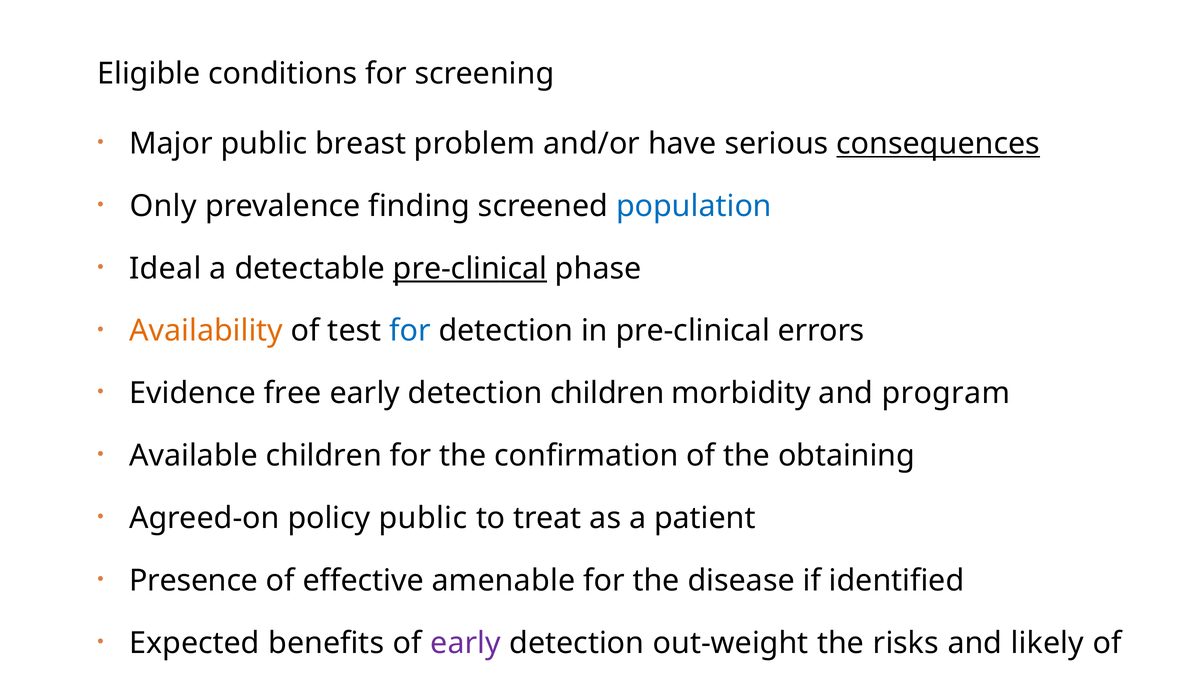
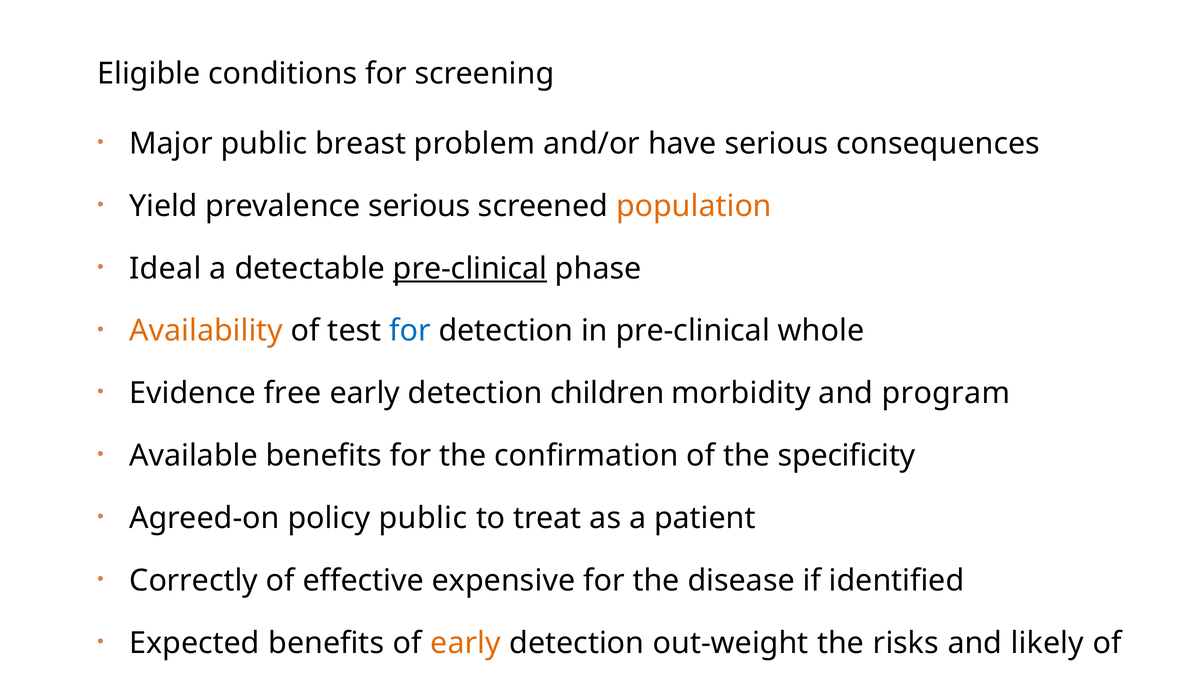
consequences underline: present -> none (938, 144)
Only: Only -> Yield (163, 206)
prevalence finding: finding -> serious (419, 206)
population colour: blue -> orange (694, 206)
errors: errors -> whole (821, 331)
Available children: children -> benefits (324, 456)
obtaining: obtaining -> specificity (847, 456)
Presence: Presence -> Correctly (194, 581)
amenable: amenable -> expensive (503, 581)
early colour: purple -> orange (466, 643)
